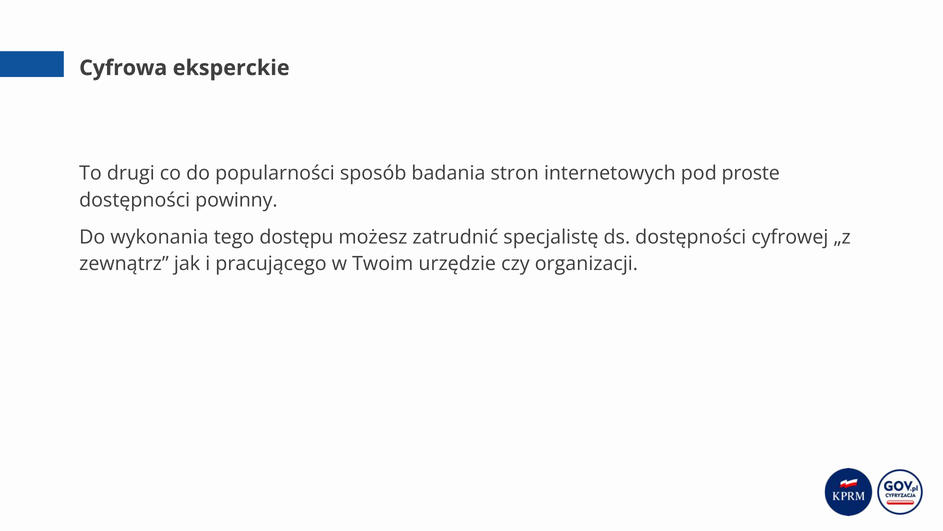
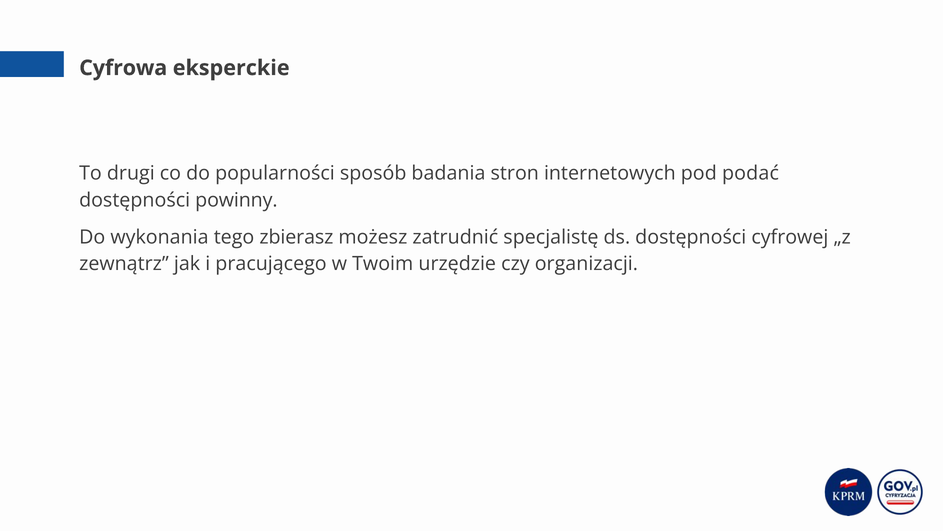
proste: proste -> podać (750, 173)
dostępu: dostępu -> zbierasz (296, 237)
